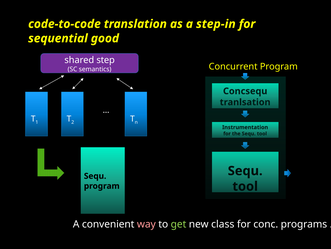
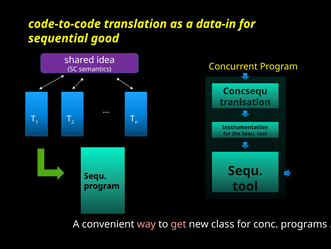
step-in: step-in -> data-in (216, 24)
step: step -> idea (106, 60)
get colour: light green -> pink (179, 224)
